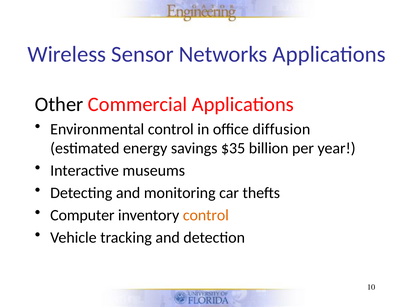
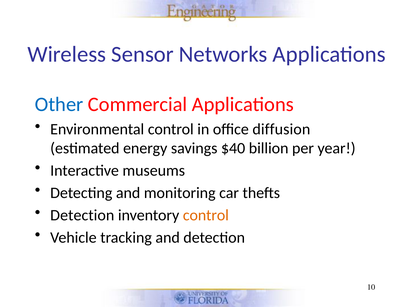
Other colour: black -> blue (59, 105)
$35: $35 -> $40 (233, 149)
Computer: Computer -> Detection (82, 216)
